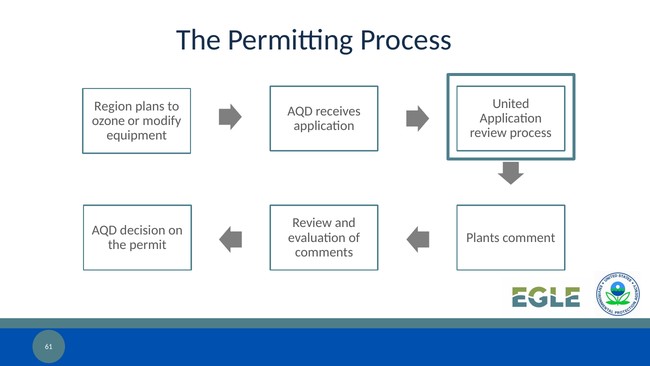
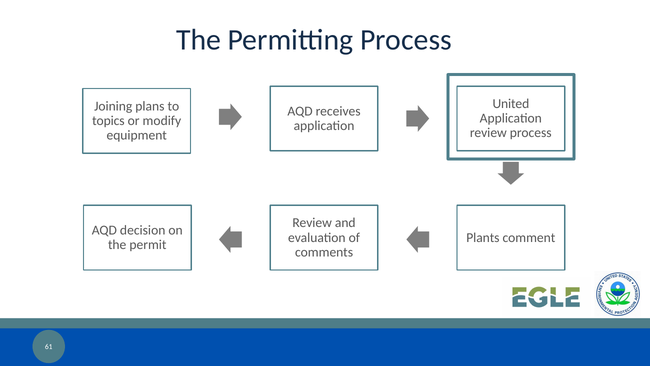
Region: Region -> Joining (113, 106)
ozone: ozone -> topics (108, 121)
